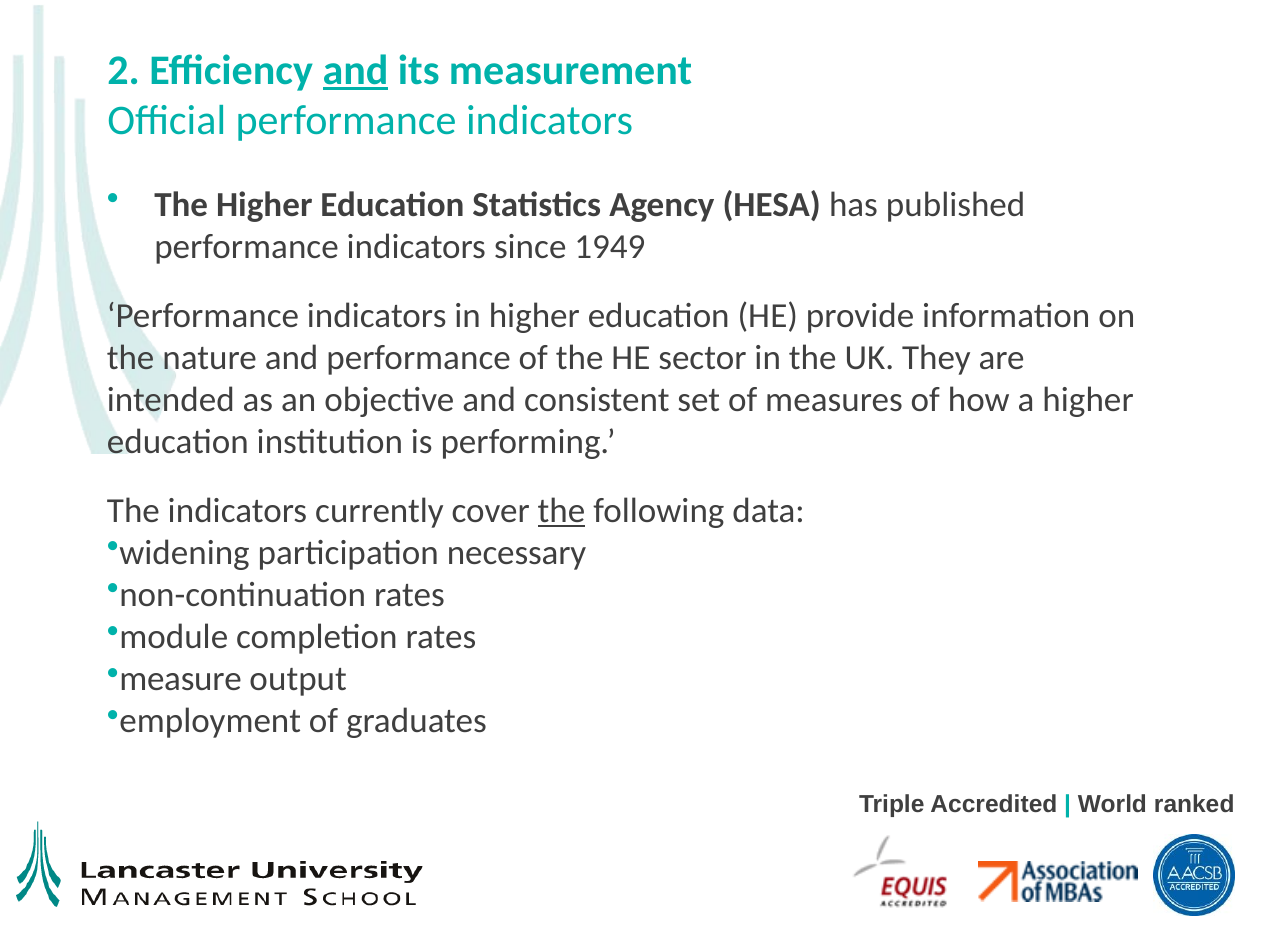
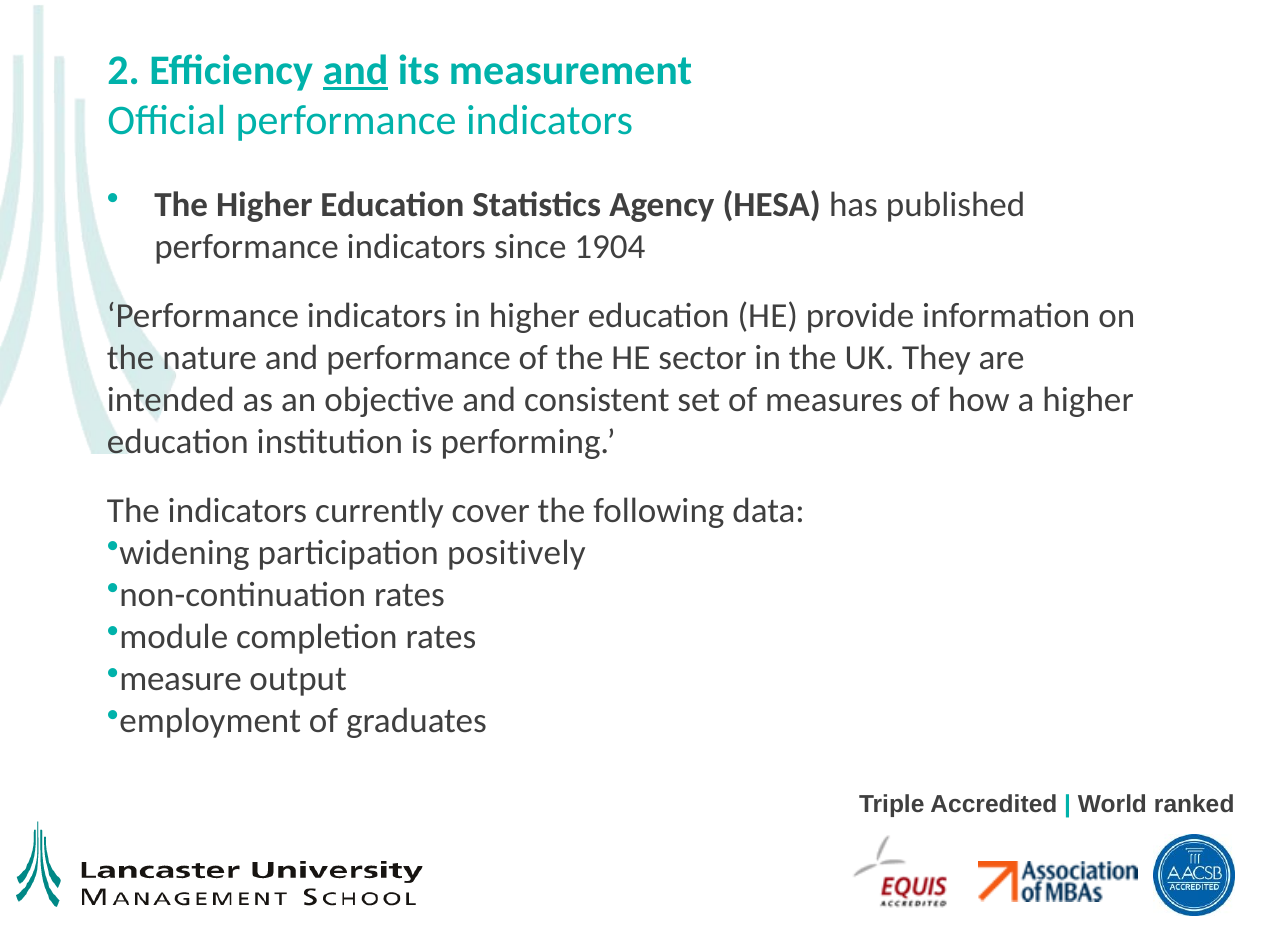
1949: 1949 -> 1904 (610, 247)
the underline: present -> none (562, 511)
necessary: necessary -> positively (516, 553)
